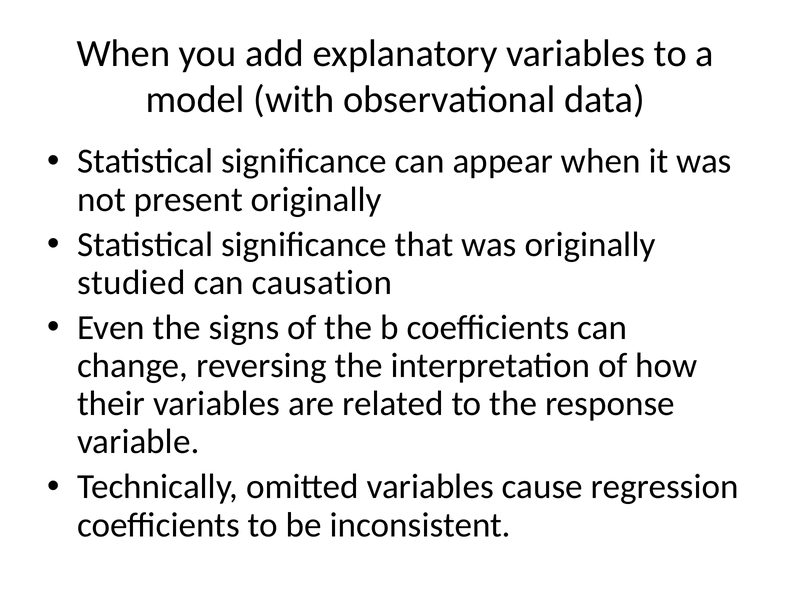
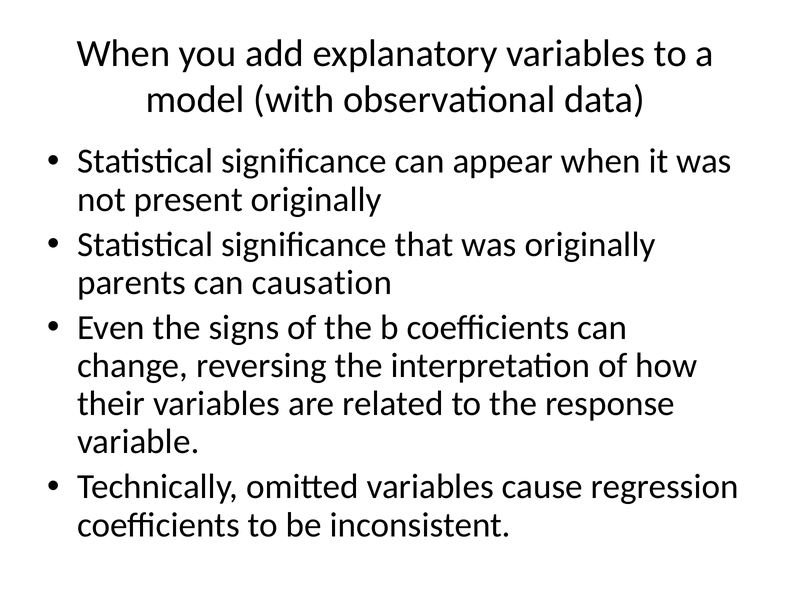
studied: studied -> parents (132, 282)
